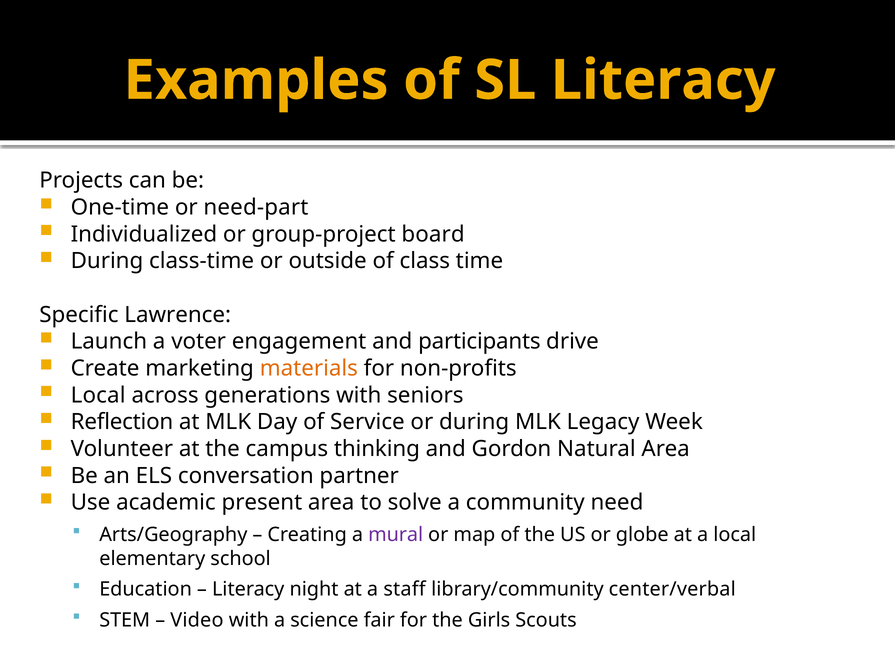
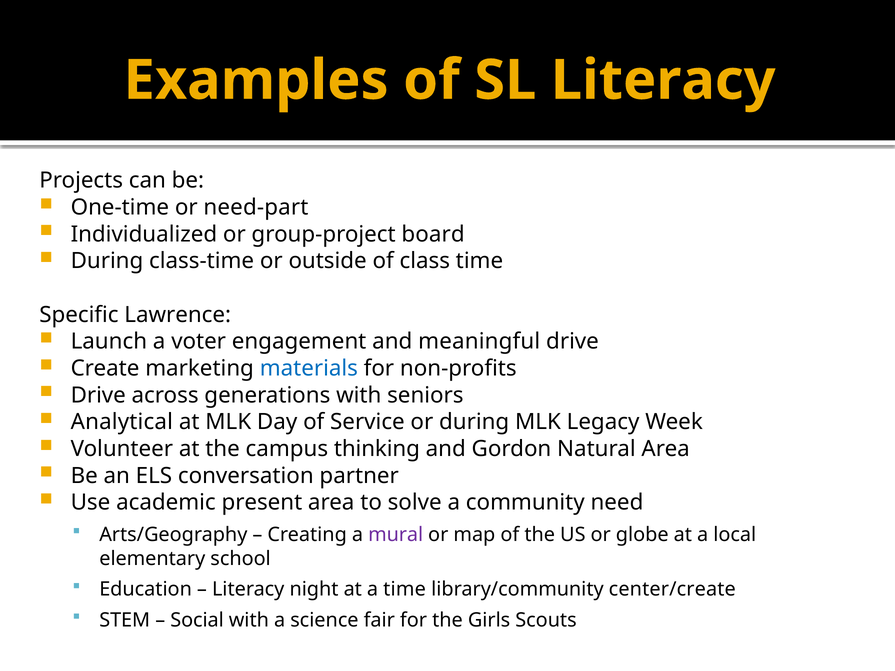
participants: participants -> meaningful (479, 342)
materials colour: orange -> blue (309, 369)
Local: Local -> Drive (98, 395)
Reflection: Reflection -> Analytical (122, 422)
a staff: staff -> time (405, 590)
center/verbal: center/verbal -> center/create (672, 590)
Video: Video -> Social (197, 620)
